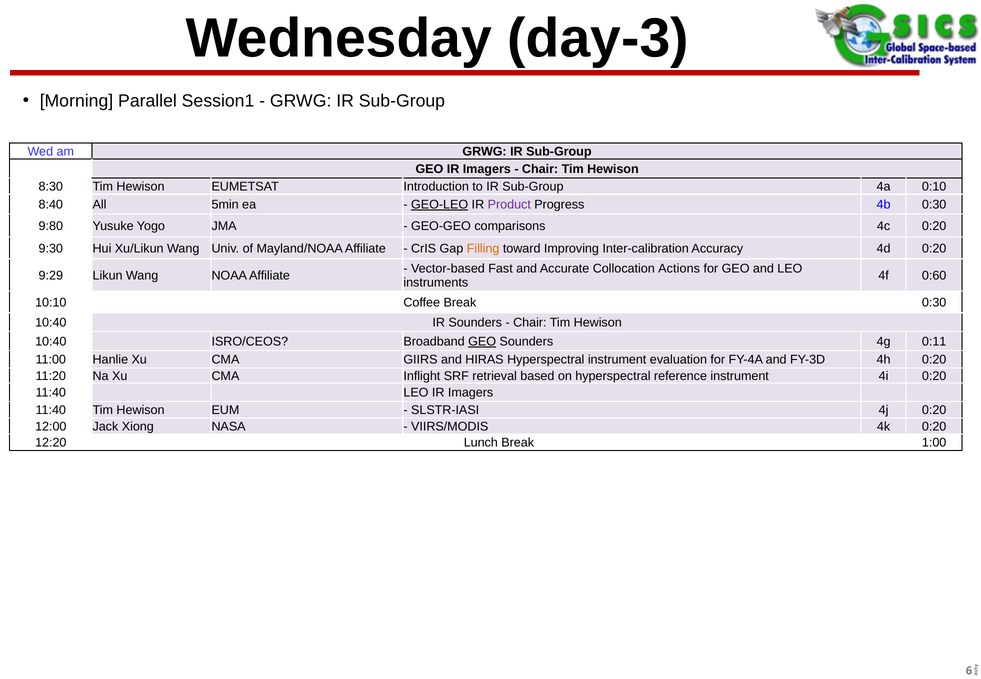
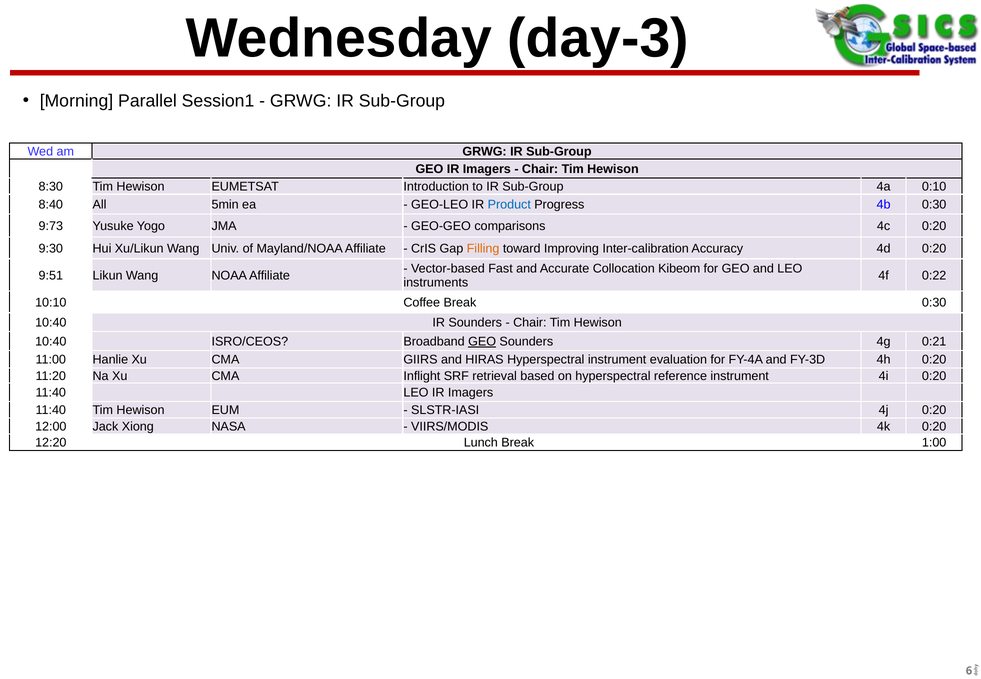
GEO-LEO underline: present -> none (440, 205)
Product colour: purple -> blue (509, 205)
9:80: 9:80 -> 9:73 (51, 226)
Actions: Actions -> Kibeom (679, 268)
9:29: 9:29 -> 9:51 (51, 275)
0:60: 0:60 -> 0:22 (934, 275)
0:11: 0:11 -> 0:21 (934, 342)
